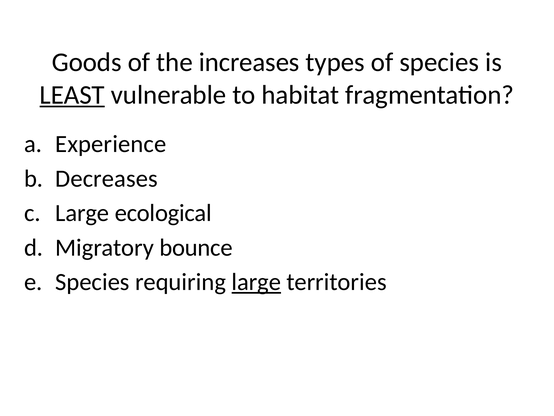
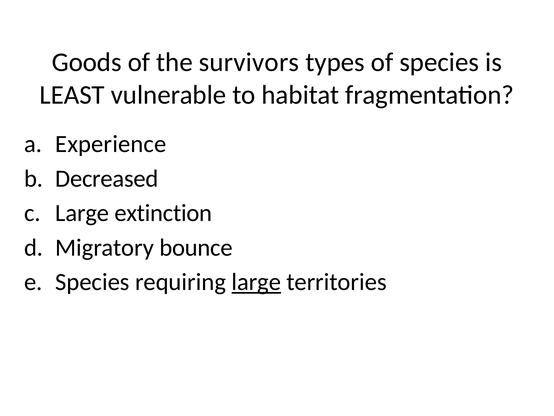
increases: increases -> survivors (249, 62)
LEAST underline: present -> none (72, 95)
Decreases: Decreases -> Decreased (107, 178)
ecological: ecological -> extinction (163, 213)
